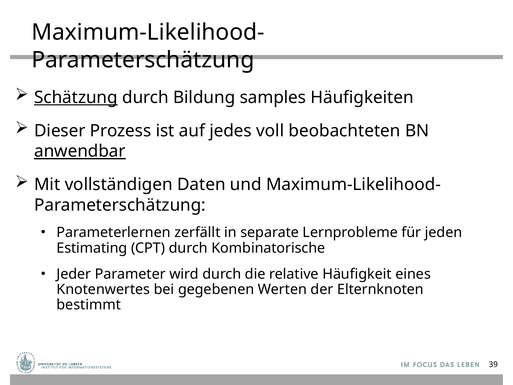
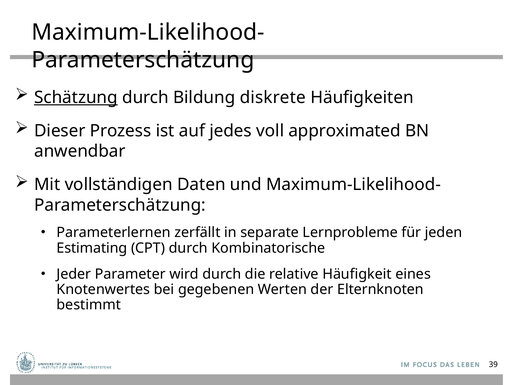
samples: samples -> diskrete (273, 97)
beobachteten: beobachteten -> approximated (345, 131)
anwendbar underline: present -> none (80, 151)
